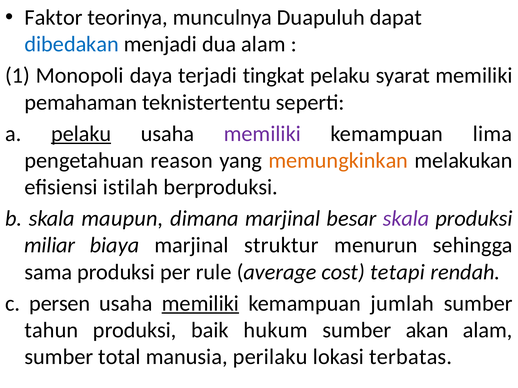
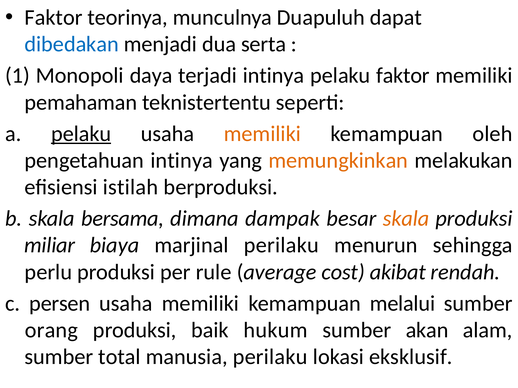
dua alam: alam -> serta (264, 44)
terjadi tingkat: tingkat -> intinya (274, 76)
pelaku syarat: syarat -> faktor (403, 76)
memiliki colour: purple -> orange (262, 134)
lima: lima -> oleh (493, 134)
pengetahuan reason: reason -> intinya (182, 161)
maupun: maupun -> bersama (123, 219)
dimana marjinal: marjinal -> dampak (283, 219)
skala colour: purple -> orange (406, 219)
marjinal struktur: struktur -> perilaku (281, 246)
sama: sama -> perlu (48, 272)
tetapi: tetapi -> akibat (398, 272)
memiliki underline: present -> none (200, 304)
jumlah: jumlah -> melalui (402, 304)
tahun: tahun -> orang (51, 331)
terbatas: terbatas -> eksklusif (411, 357)
